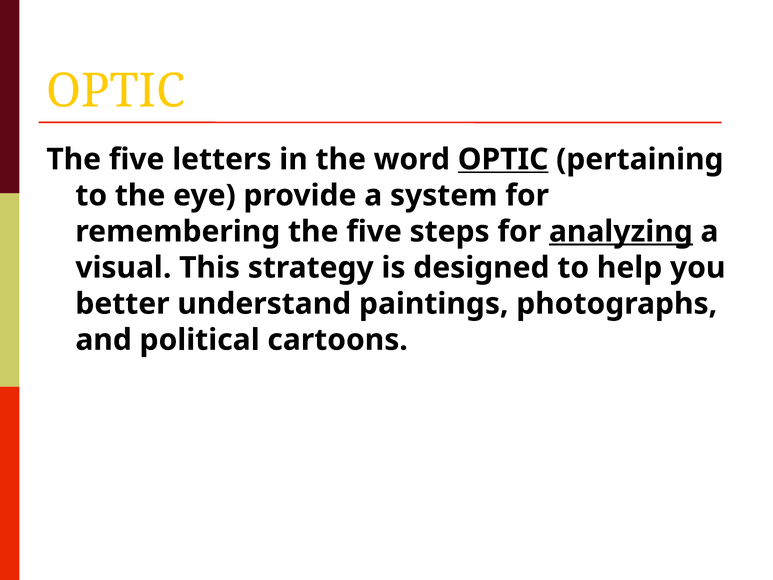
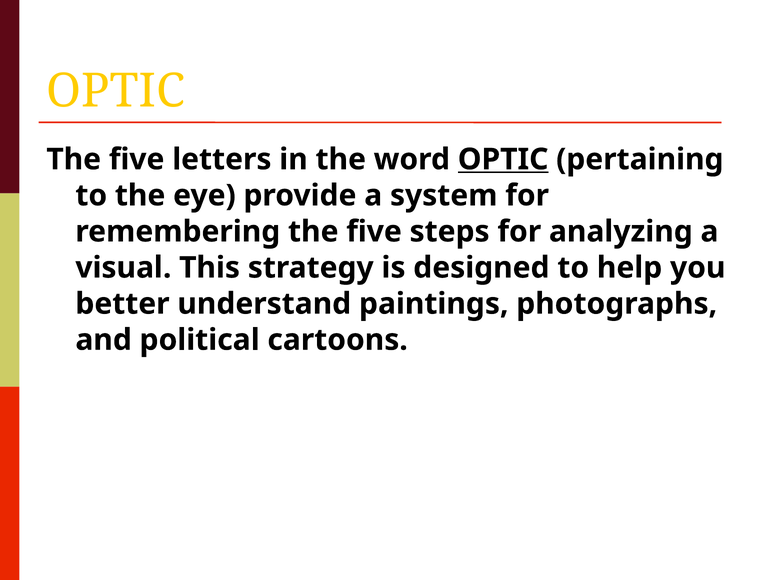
analyzing underline: present -> none (621, 231)
